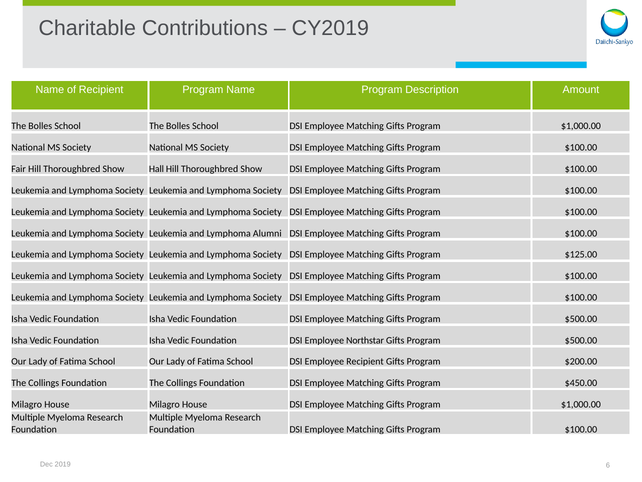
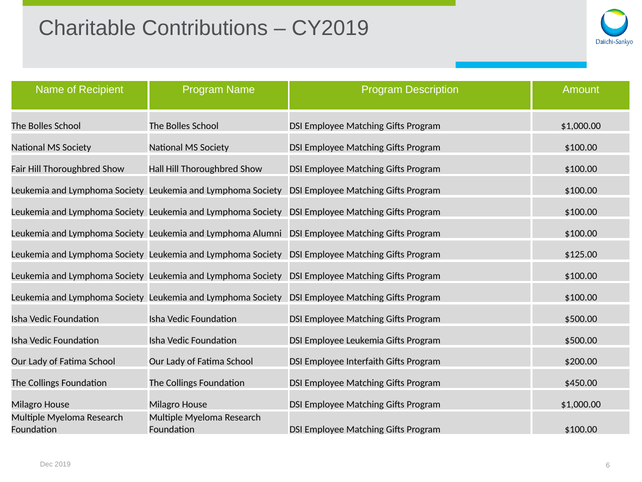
Employee Northstar: Northstar -> Leukemia (365, 340)
Employee Recipient: Recipient -> Interfaith (365, 361)
